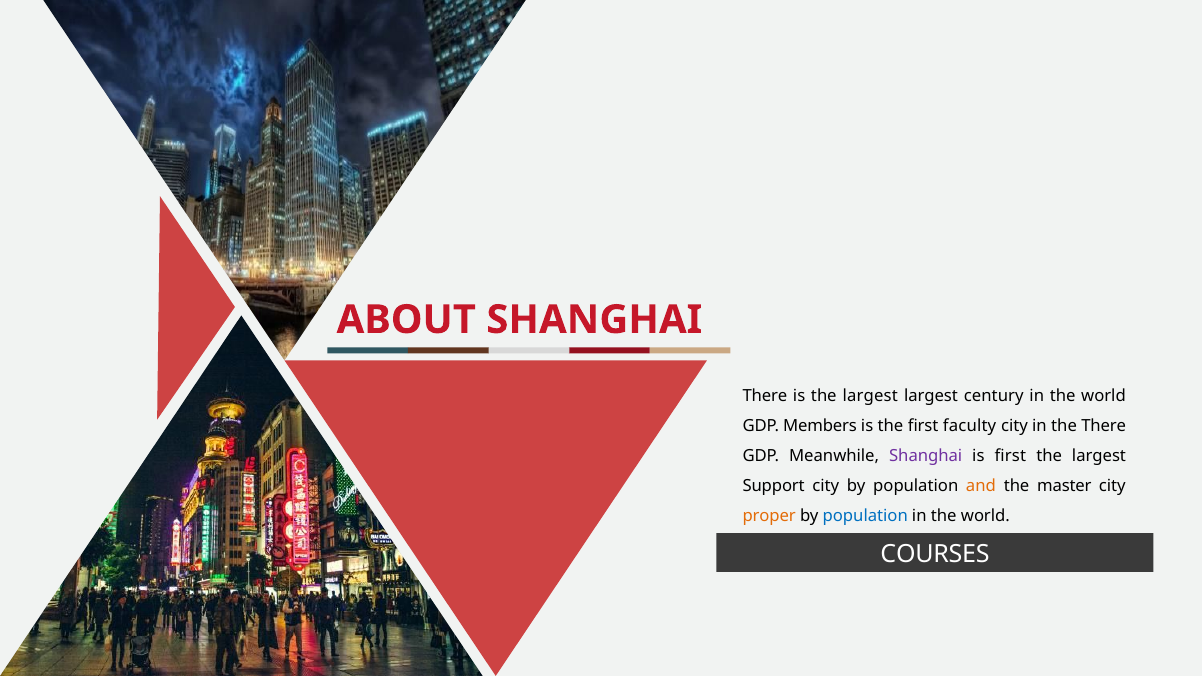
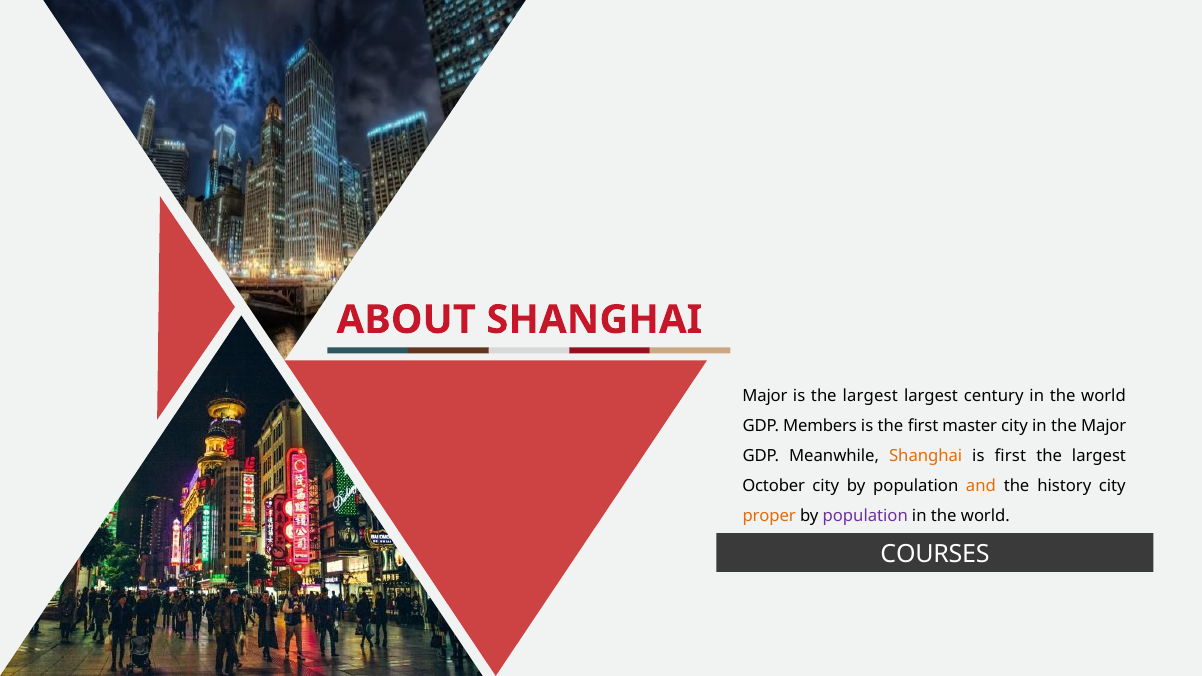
There: There -> Major (765, 396)
faculty: faculty -> master (970, 426)
the There: There -> Major (1104, 426)
Shanghai colour: purple -> orange (926, 456)
Support: Support -> October (774, 486)
master: master -> history (1064, 486)
population colour: blue -> purple (865, 516)
